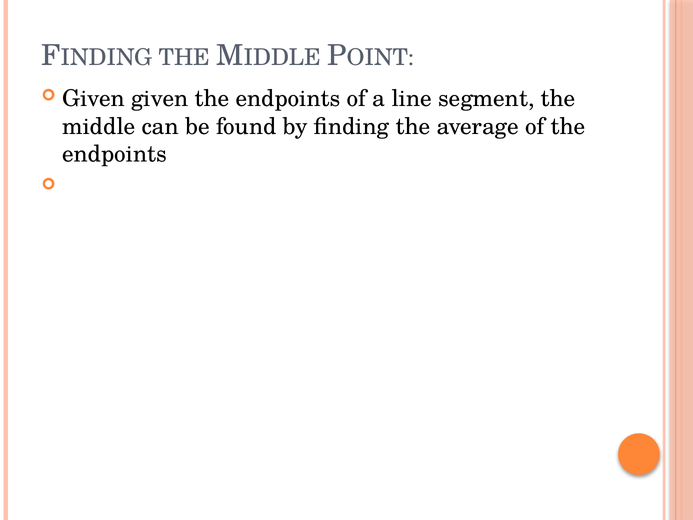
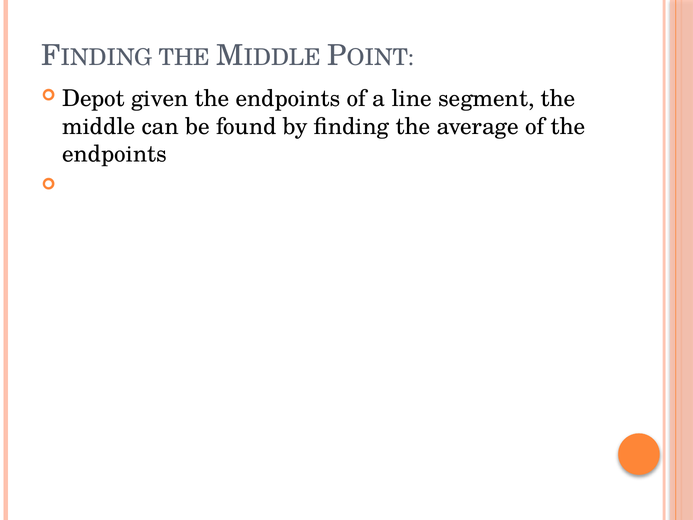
Given: Given -> Depot (94, 99)
